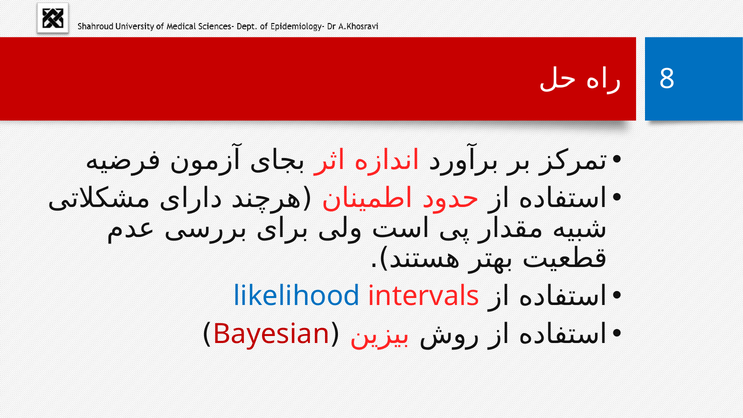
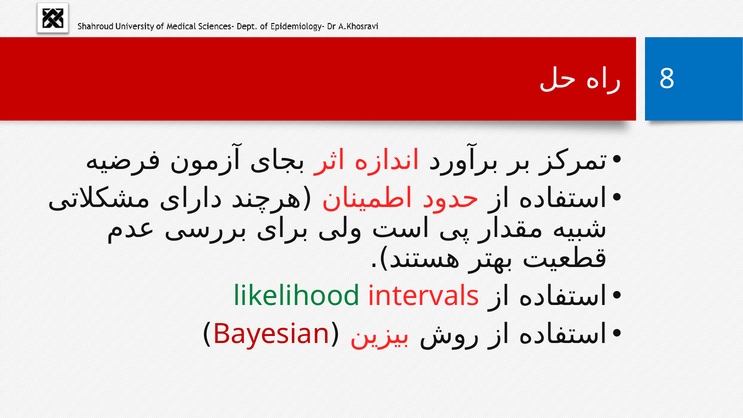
likelihood colour: blue -> green (297, 296)
